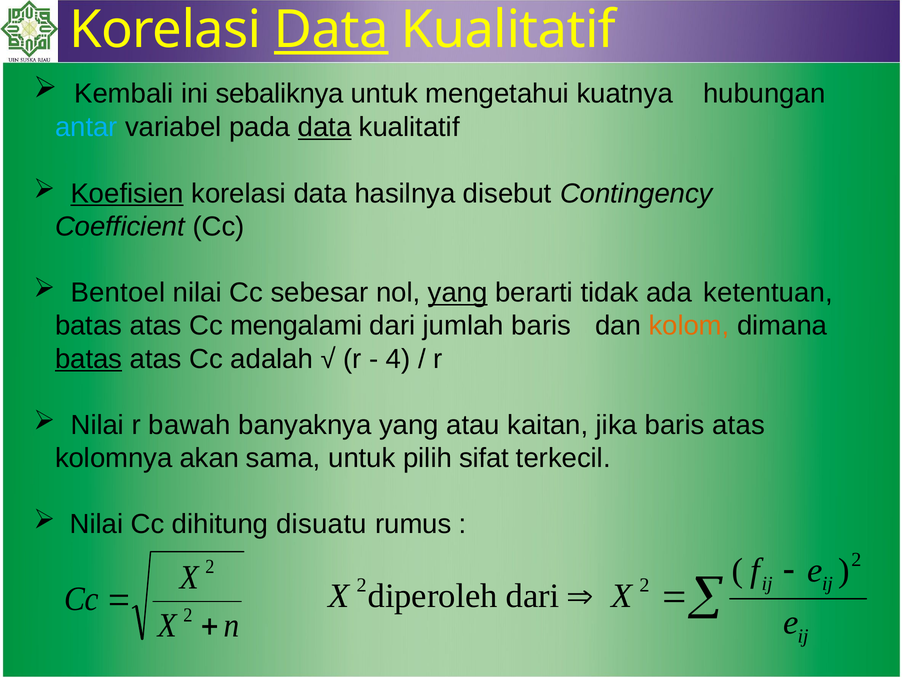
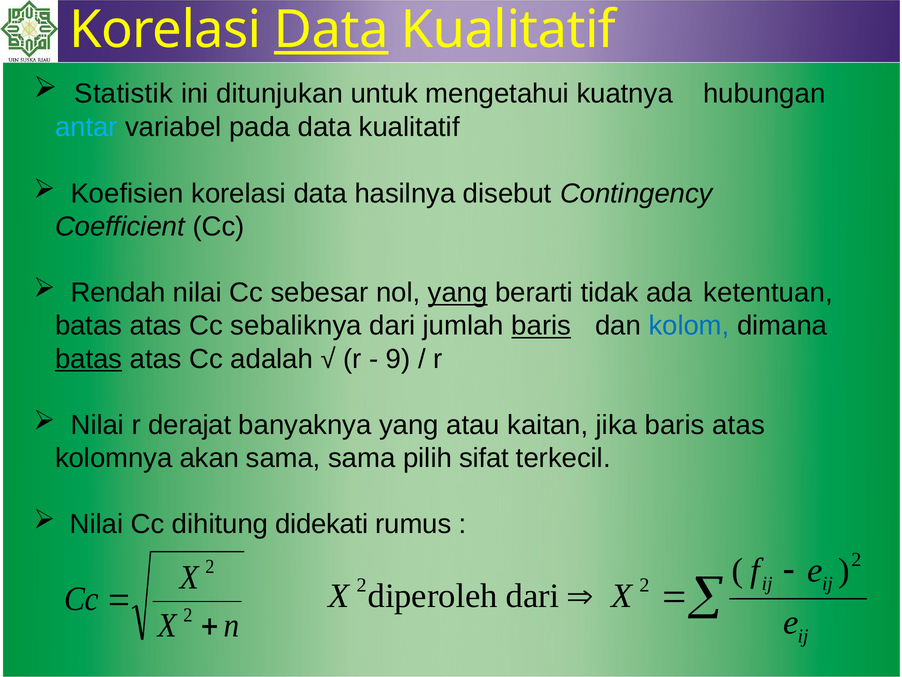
Kembali: Kembali -> Statistik (124, 94)
sebaliknya: sebaliknya -> ditunjukan (279, 94)
data underline: present -> none (325, 127)
Koefisien underline: present -> none (127, 193)
Bentoel: Bentoel -> Rendah (118, 293)
mengalami: mengalami -> sebaliknya (296, 326)
baris underline: none -> present (541, 326)
kolom colour: orange -> blue (689, 326)
4: 4 -> 9 (398, 359)
bawah: bawah -> derajat (190, 425)
sama untuk: untuk -> sama (362, 458)
disuatu: disuatu -> didekati (322, 524)
